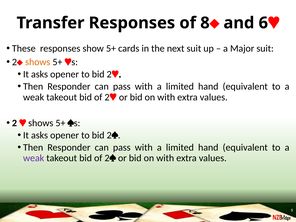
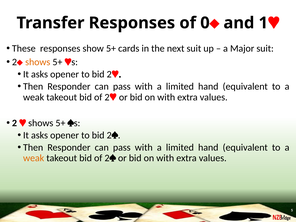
8: 8 -> 0 (205, 23)
6: 6 -> 1 (263, 23)
weak colour: purple -> orange (34, 158)
